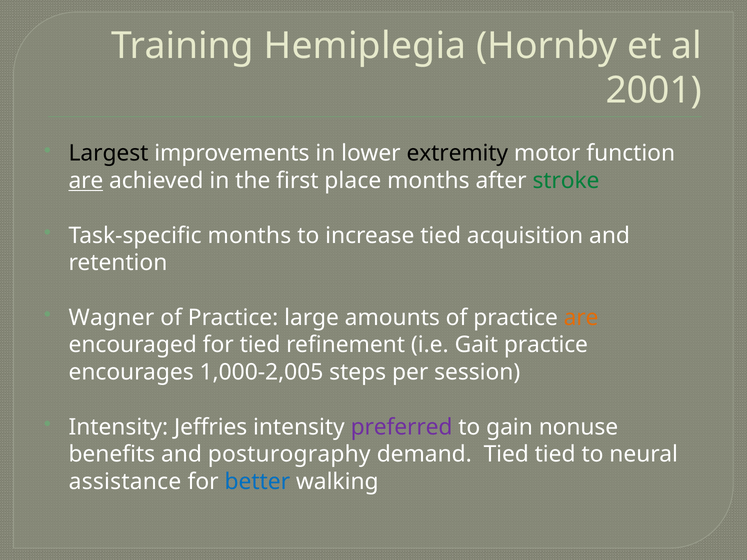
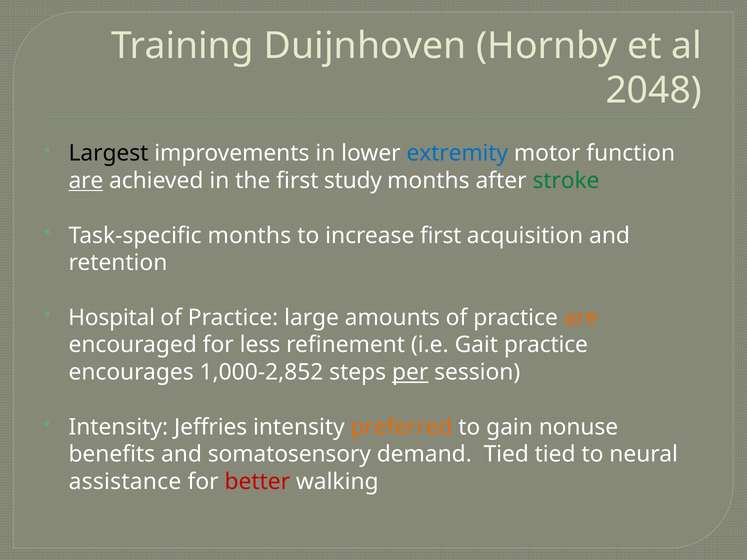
Hemiplegia: Hemiplegia -> Duijnhoven (365, 46)
2001: 2001 -> 2048 (654, 91)
extremity colour: black -> blue (457, 153)
place: place -> study (353, 181)
increase tied: tied -> first (441, 236)
Wagner: Wagner -> Hospital (112, 318)
for tied: tied -> less (260, 345)
1,000-2,005: 1,000-2,005 -> 1,000-2,852 (261, 372)
per underline: none -> present (410, 372)
preferred colour: purple -> orange (402, 427)
posturography: posturography -> somatosensory (289, 455)
better colour: blue -> red (257, 482)
